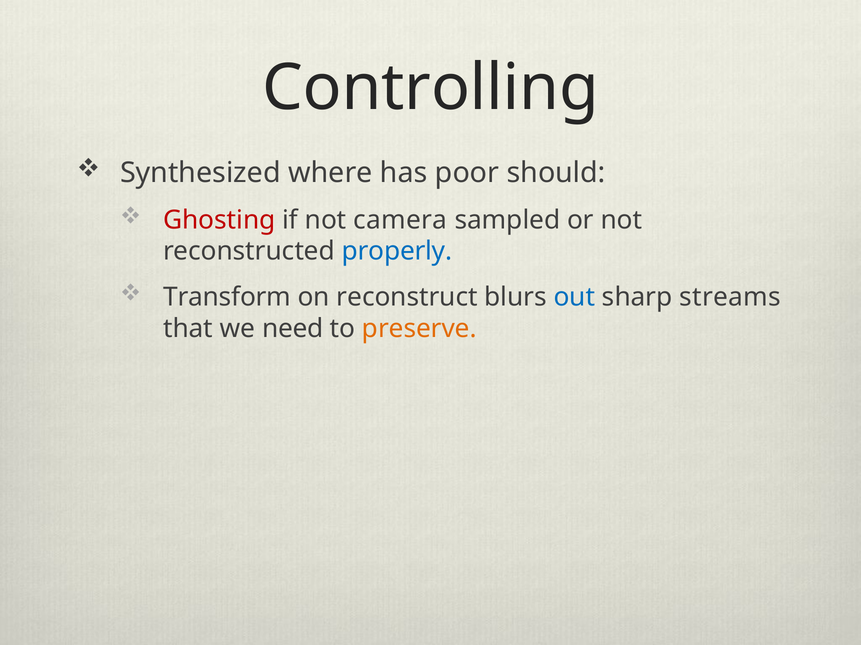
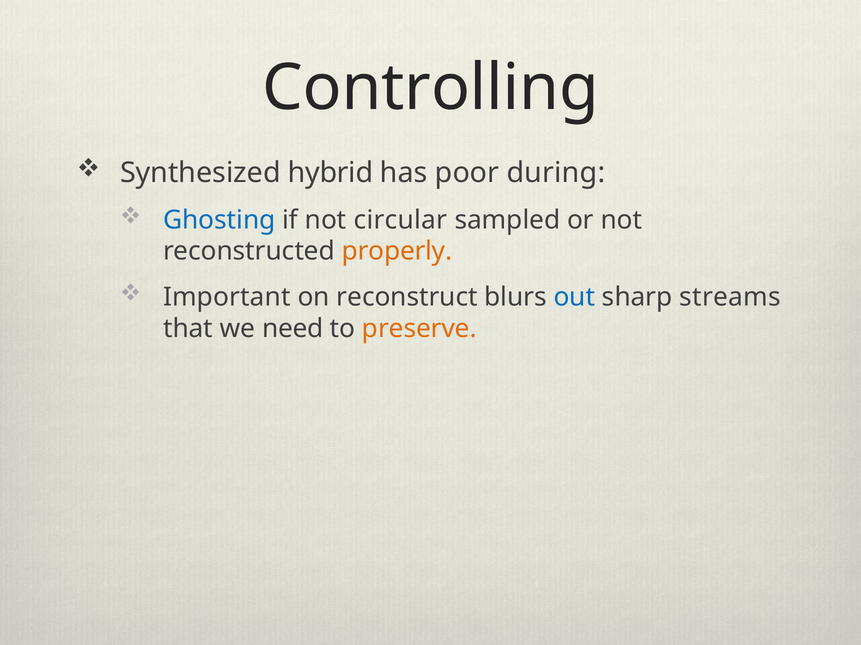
where: where -> hybrid (331, 173)
should: should -> during (556, 173)
Ghosting colour: red -> blue (219, 220)
camera: camera -> circular (400, 220)
properly colour: blue -> orange (397, 252)
Transform: Transform -> Important (227, 297)
